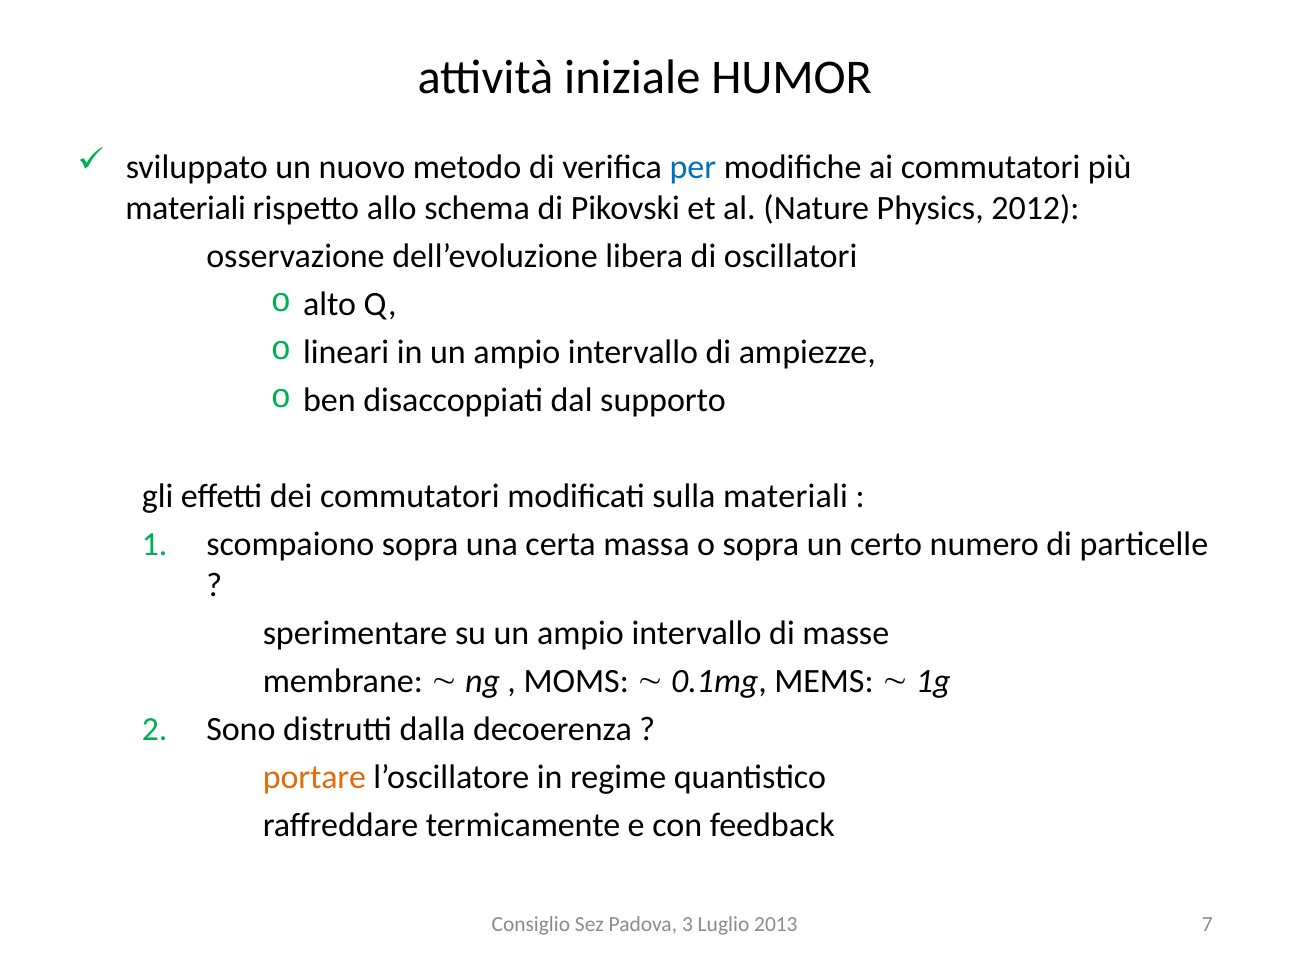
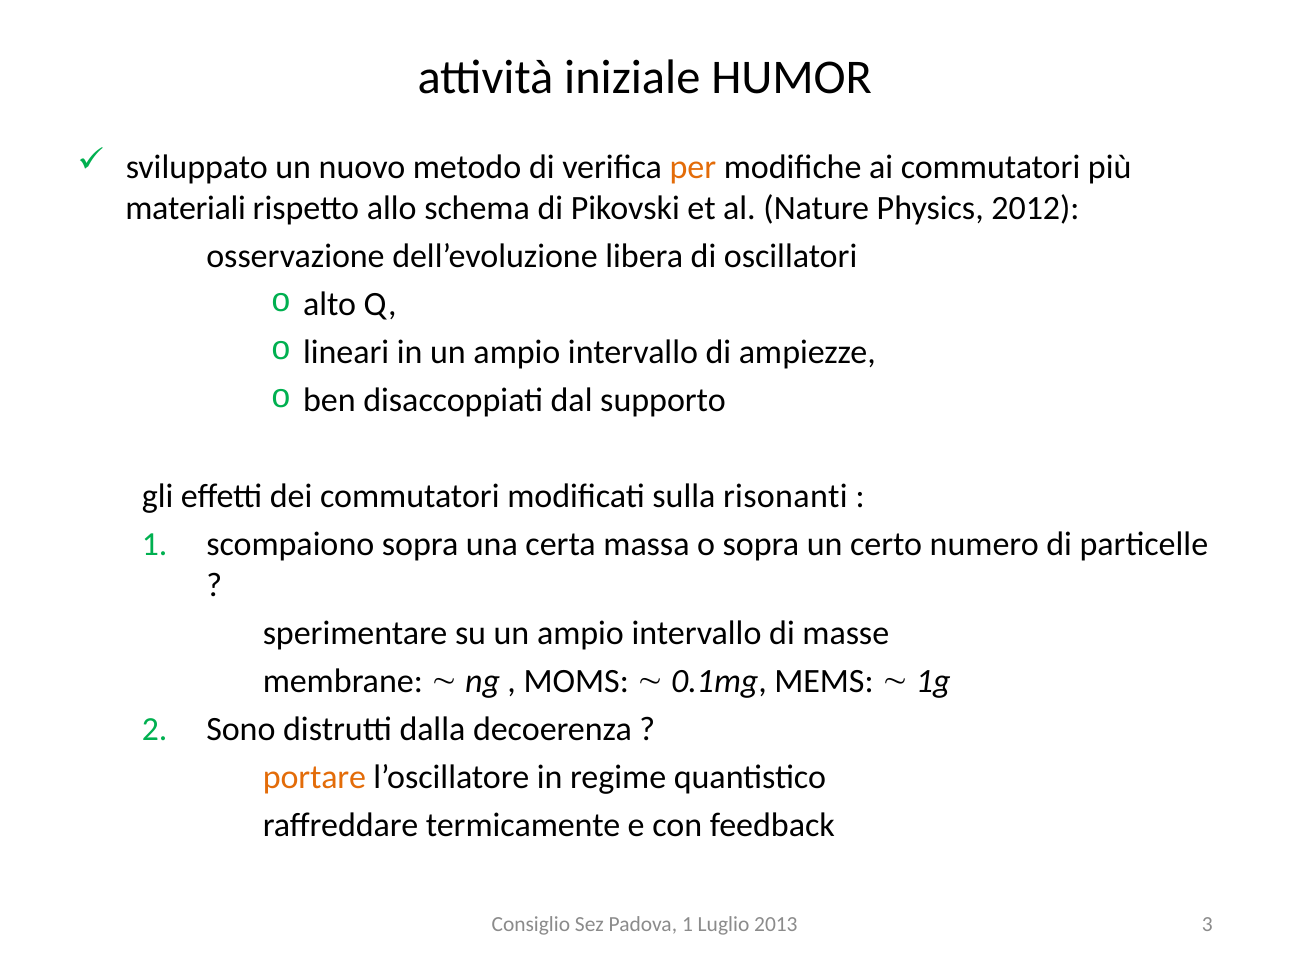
per colour: blue -> orange (693, 168)
sulla materiali: materiali -> risonanti (785, 496)
Padova 3: 3 -> 1 (687, 924)
7: 7 -> 3 (1207, 924)
